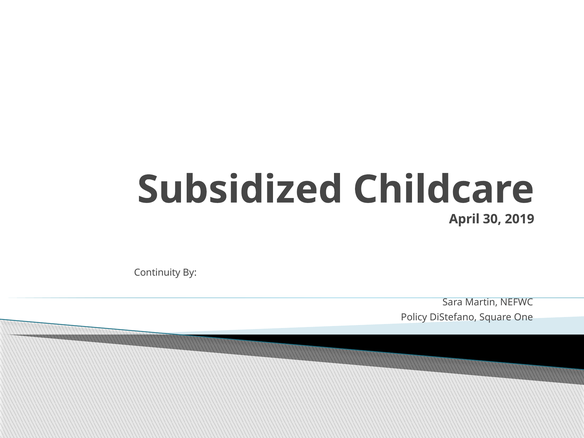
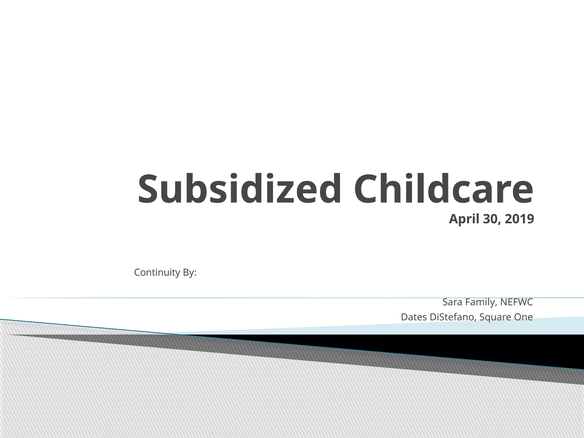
Martin: Martin -> Family (481, 302)
Policy: Policy -> Dates (414, 317)
